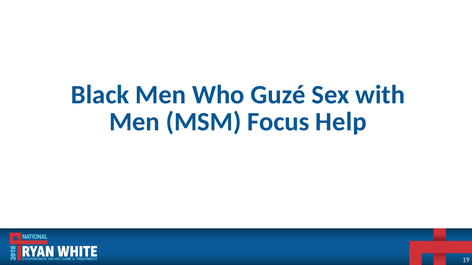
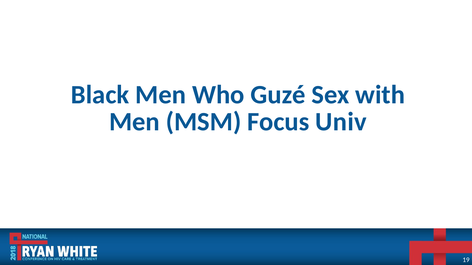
Help: Help -> Univ (341, 122)
